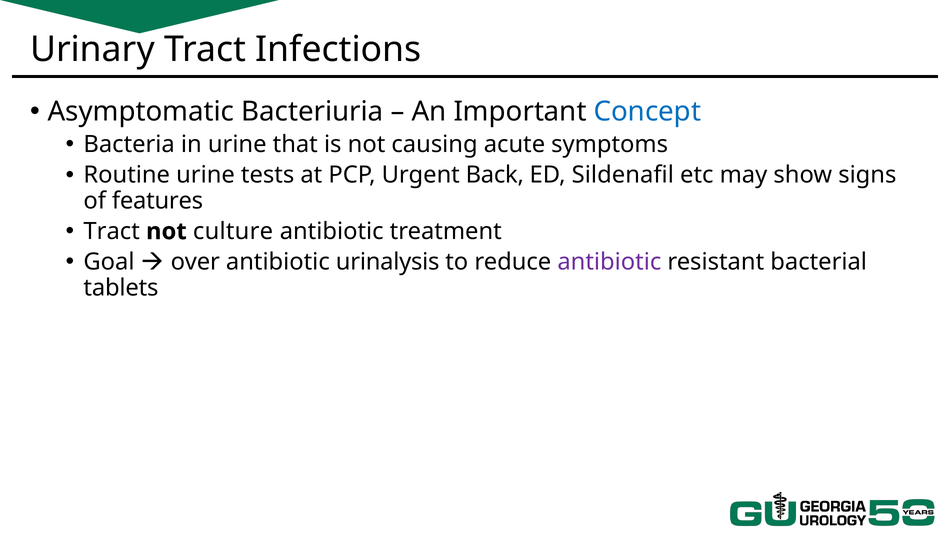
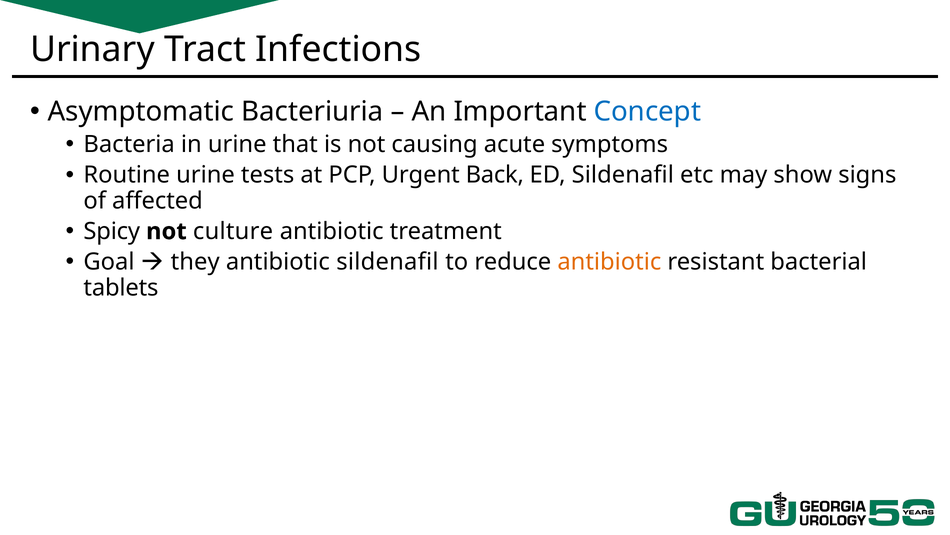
features: features -> affected (157, 201)
Tract: Tract -> Spicy (112, 231)
over: over -> they (195, 262)
antibiotic urinalysis: urinalysis -> sildenafil (387, 262)
antibiotic colour: purple -> orange (609, 262)
